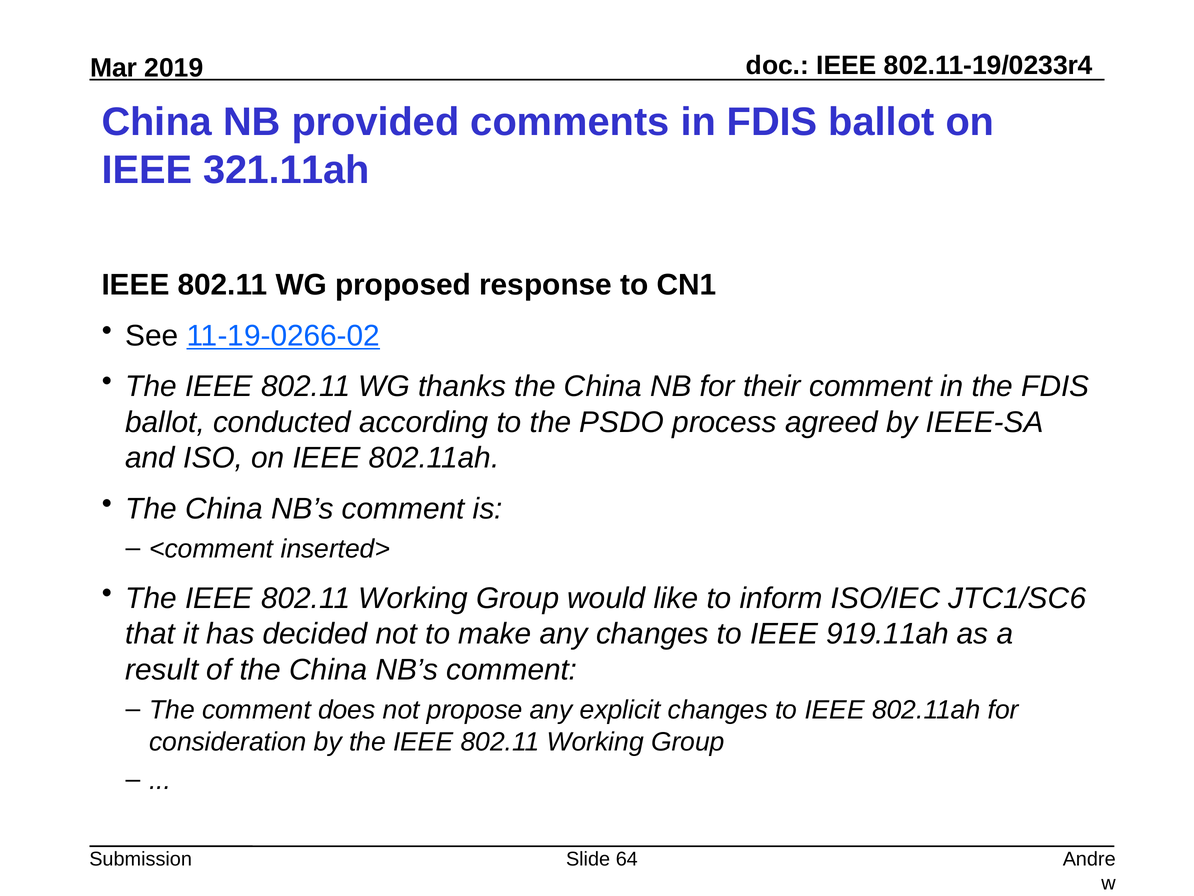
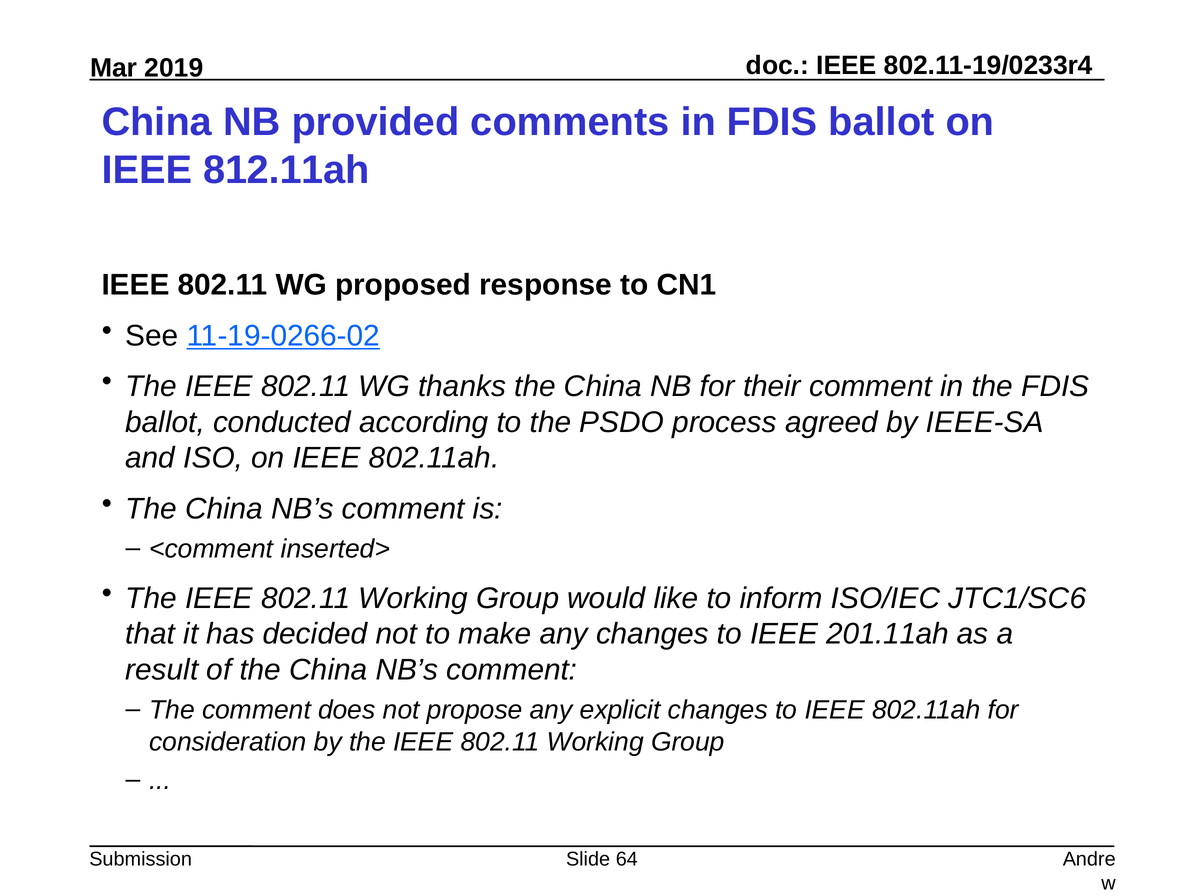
321.11ah: 321.11ah -> 812.11ah (286, 170)
919.11ah: 919.11ah -> 201.11ah (888, 634)
